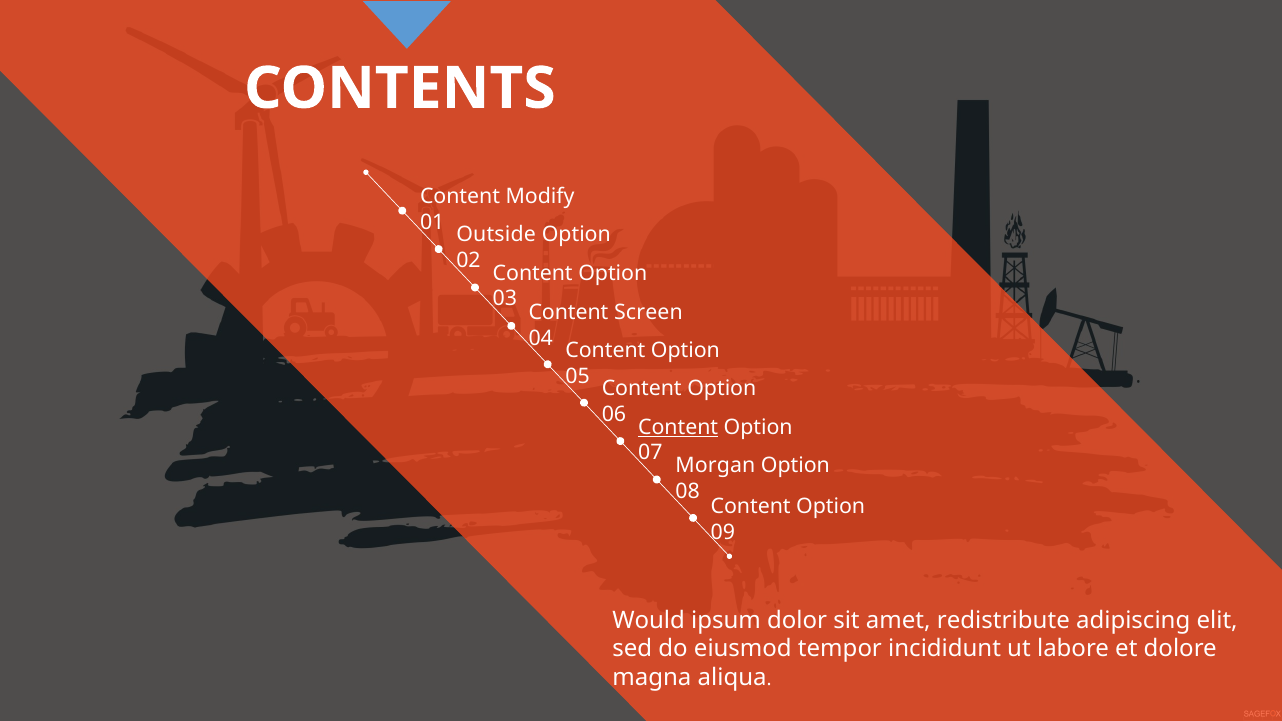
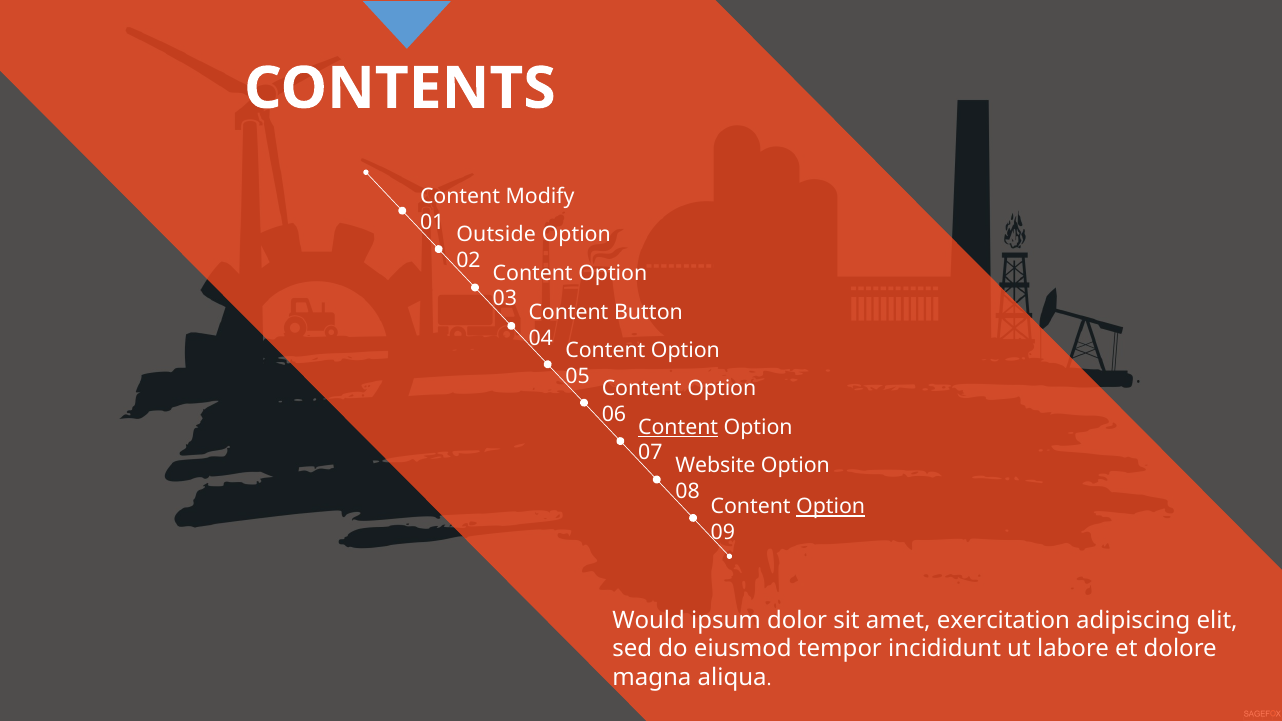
Screen: Screen -> Button (648, 313)
Morgan: Morgan -> Website (715, 466)
Option underline: none -> present (831, 507)
redistribute: redistribute -> exercitation (1003, 620)
